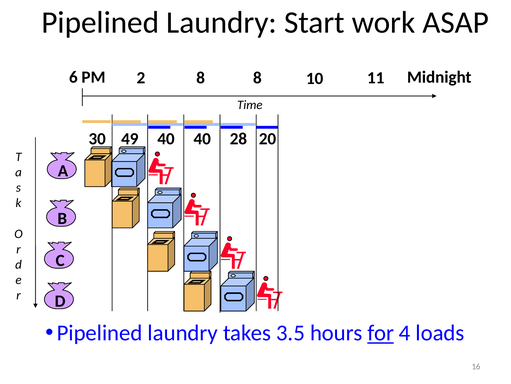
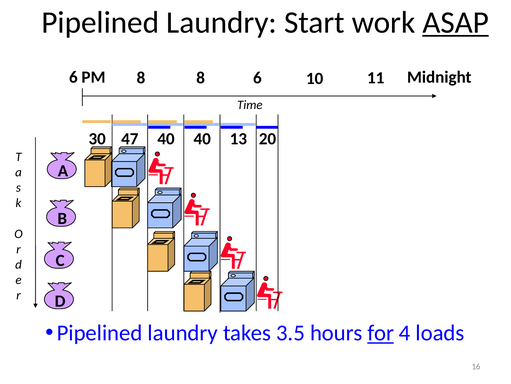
ASAP underline: none -> present (456, 22)
PM 2: 2 -> 8 (141, 78)
8 8: 8 -> 6 (257, 78)
49: 49 -> 47 (130, 139)
28: 28 -> 13 (238, 139)
